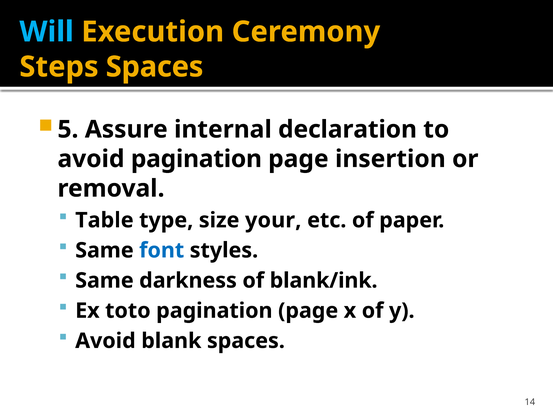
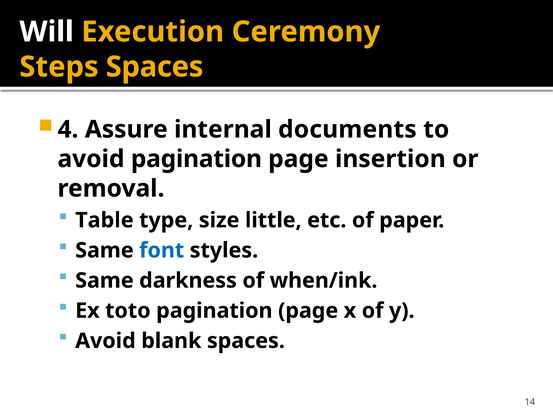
Will colour: light blue -> white (47, 32)
5: 5 -> 4 (68, 129)
declaration: declaration -> documents (347, 129)
your: your -> little (273, 220)
blank/ink: blank/ink -> when/ink (324, 280)
